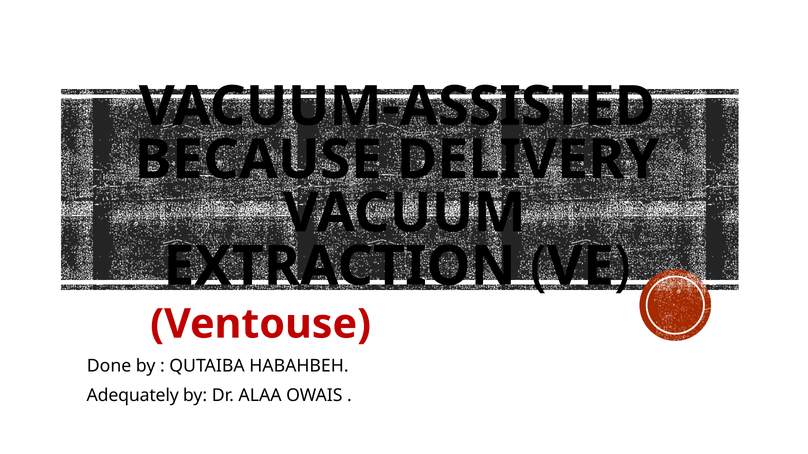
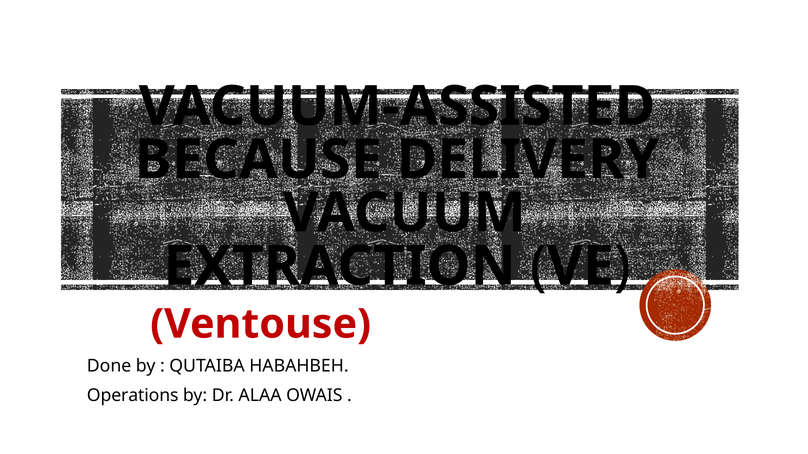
Adequately: Adequately -> Operations (133, 396)
